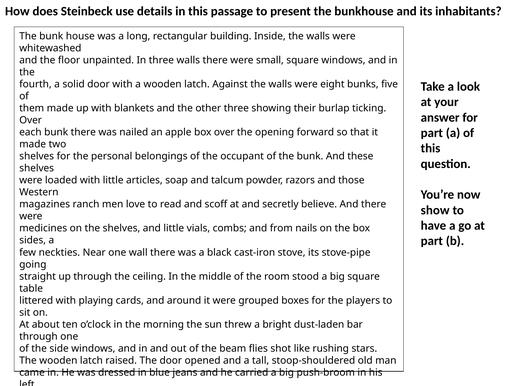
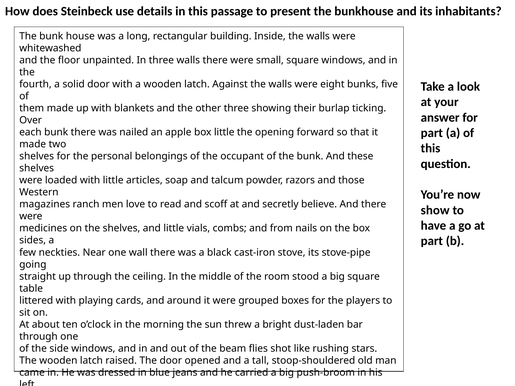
box over: over -> little (224, 132)
